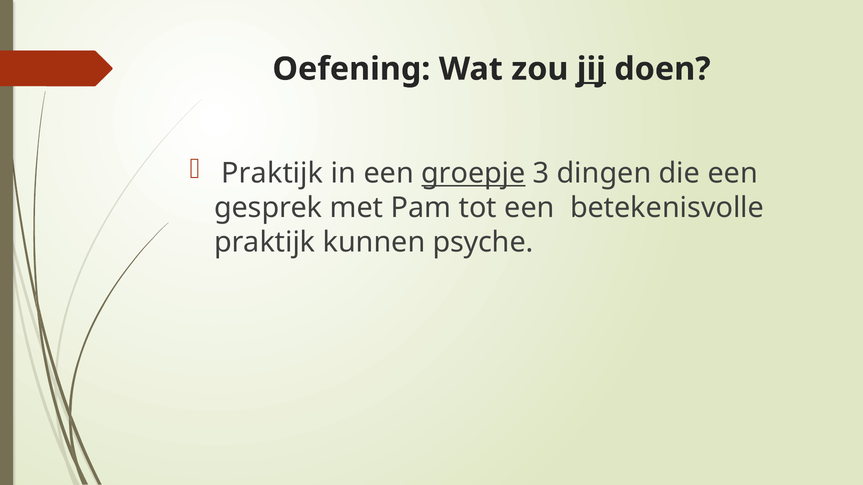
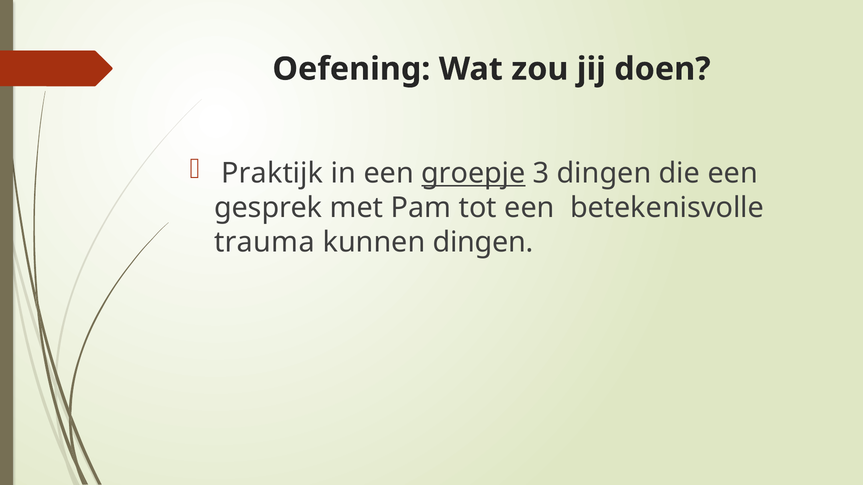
jij underline: present -> none (591, 69)
praktijk: praktijk -> trauma (264, 243)
kunnen psyche: psyche -> dingen (483, 243)
